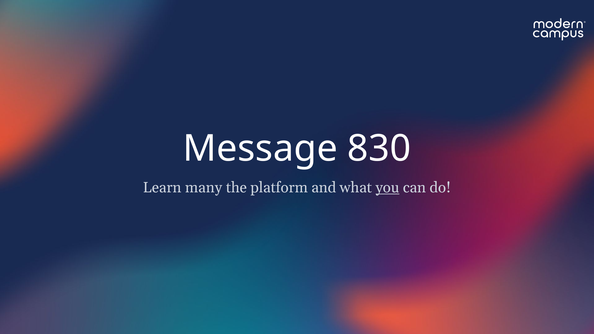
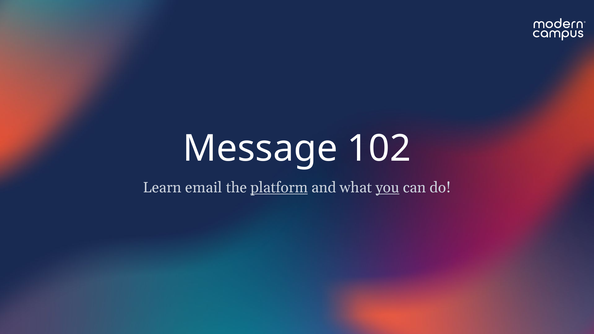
830: 830 -> 102 (379, 149)
many: many -> email (204, 188)
platform underline: none -> present (279, 188)
